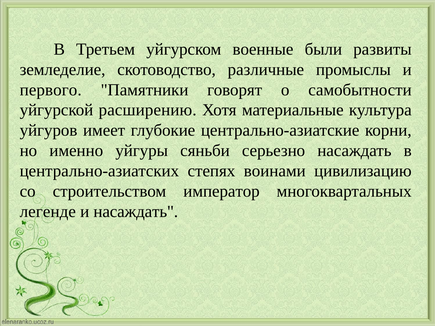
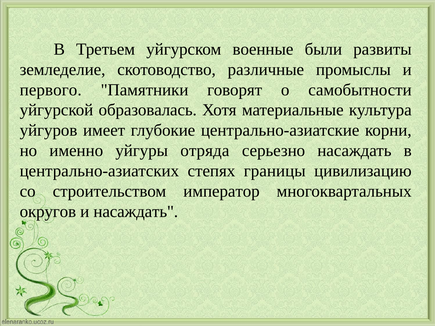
расширению: расширению -> образовалась (148, 110)
сяньби: сяньби -> отряда (205, 151)
воинами: воинами -> границы (275, 171)
легенде: легенде -> округов (48, 212)
